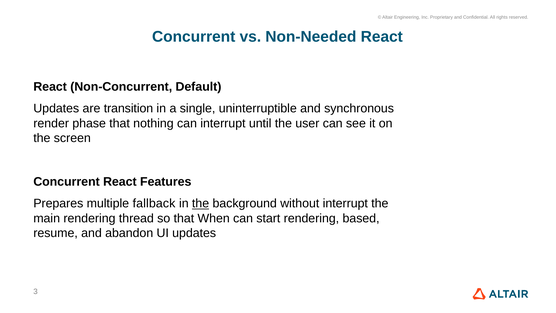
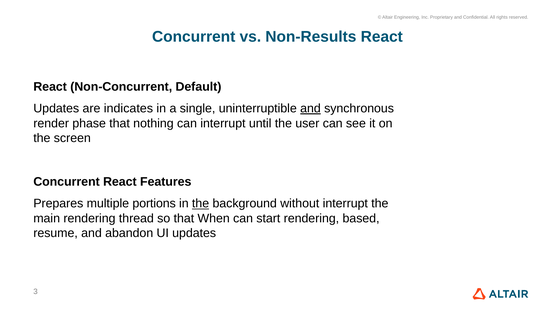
Non-Needed: Non-Needed -> Non-Results (311, 37)
transition: transition -> indicates (128, 108)
and underline: none -> present (310, 108)
fallback: fallback -> portions (154, 203)
